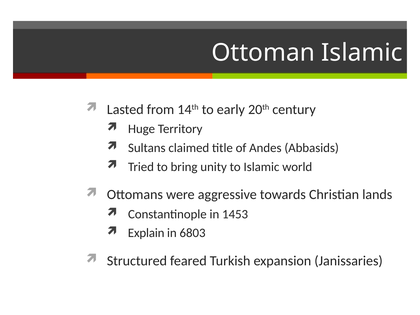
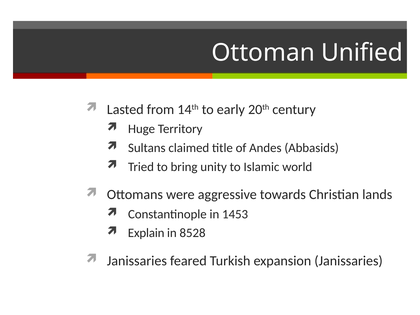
Ottoman Islamic: Islamic -> Unified (362, 53)
6803: 6803 -> 8528 (193, 233)
Structured: Structured -> Janissaries (137, 261)
